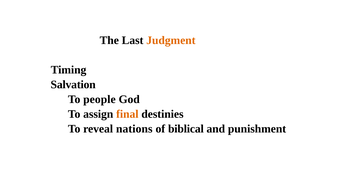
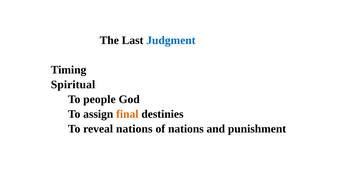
Judgment colour: orange -> blue (171, 40)
Salvation: Salvation -> Spiritual (73, 85)
of biblical: biblical -> nations (186, 129)
